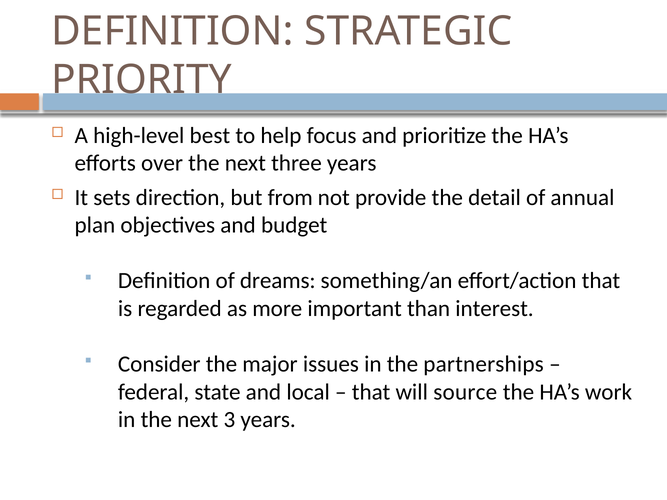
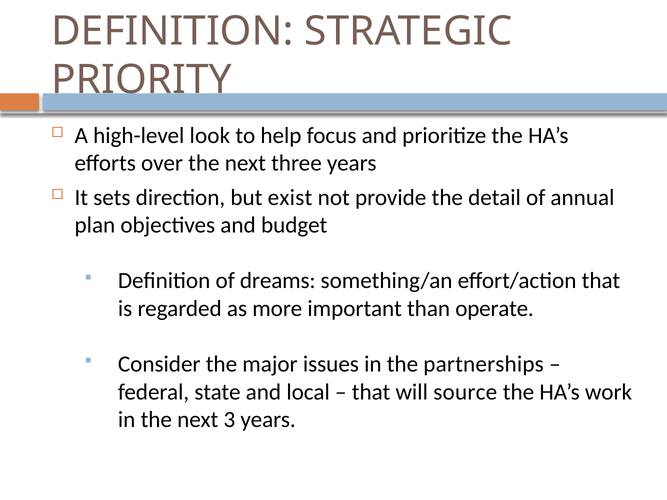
best: best -> look (210, 136)
from: from -> exist (290, 198)
interest: interest -> operate (495, 309)
